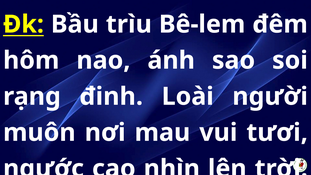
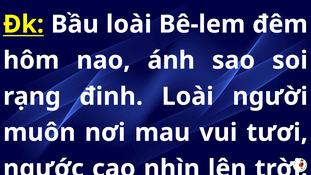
Bầu trìu: trìu -> loài (129, 24)
